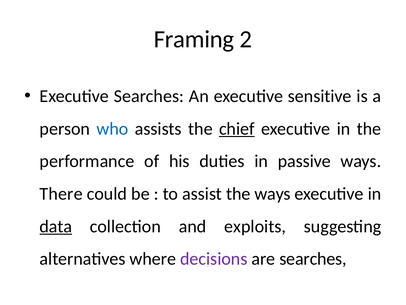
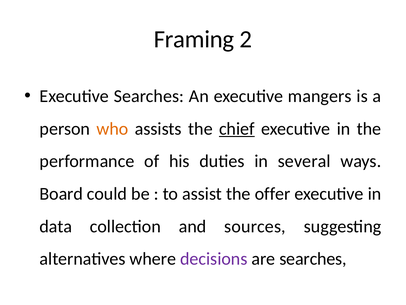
sensitive: sensitive -> mangers (320, 96)
who colour: blue -> orange (112, 129)
passive: passive -> several (304, 161)
There: There -> Board (61, 194)
the ways: ways -> offer (273, 194)
data underline: present -> none (56, 226)
exploits: exploits -> sources (255, 226)
